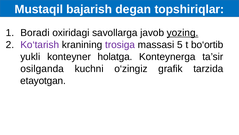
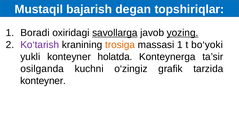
savollarga underline: none -> present (115, 33)
trosiga colour: purple -> orange (120, 45)
massasi 5: 5 -> 1 (180, 45)
bo‘ortib: bo‘ortib -> bo‘yoki (207, 45)
holatga: holatga -> holatda (115, 57)
etayotgan: etayotgan -> konteyner (43, 80)
